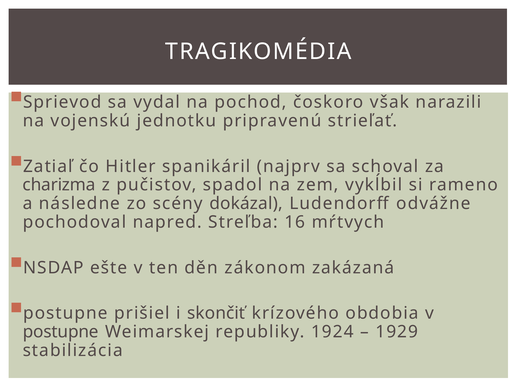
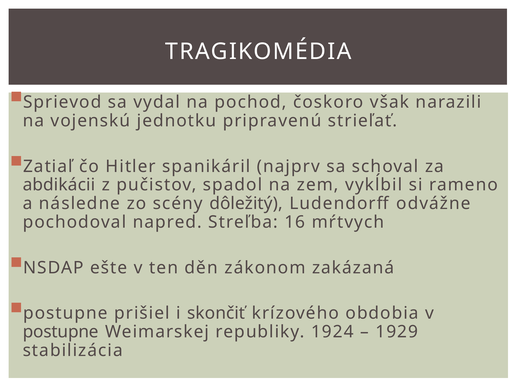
charizma: charizma -> abdikácii (59, 185)
dokázal: dokázal -> dôležitý (246, 203)
